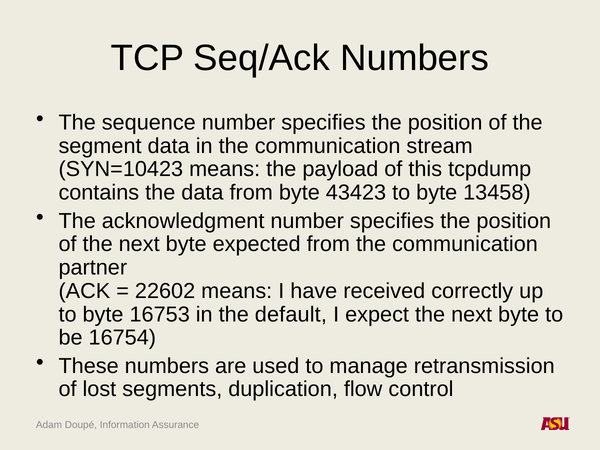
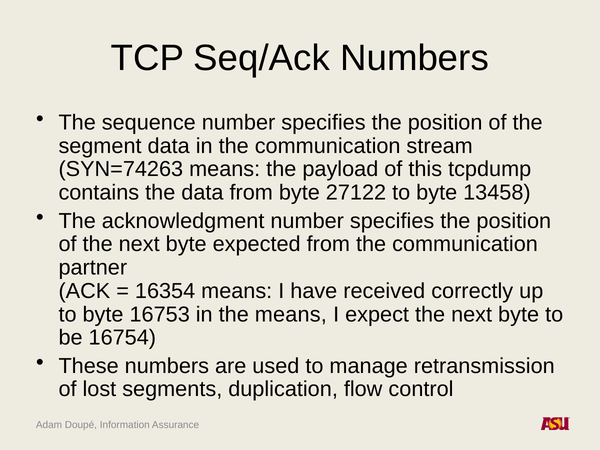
SYN=10423: SYN=10423 -> SYN=74263 (121, 169)
43423: 43423 -> 27122 (356, 193)
22602: 22602 -> 16354 (165, 291)
the default: default -> means (291, 314)
